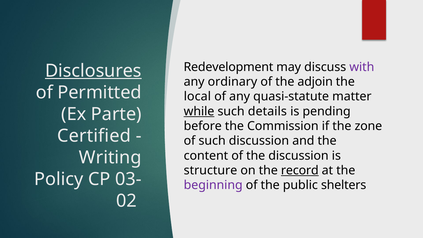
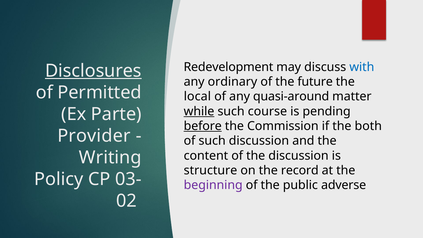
with colour: purple -> blue (362, 67)
adjoin: adjoin -> future (315, 82)
quasi-statute: quasi-statute -> quasi-around (291, 96)
details: details -> course (267, 111)
before underline: none -> present (203, 126)
zone: zone -> both (368, 126)
Certified: Certified -> Provider (94, 136)
record underline: present -> none (300, 170)
shelters: shelters -> adverse (344, 185)
